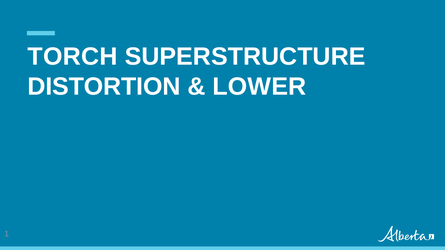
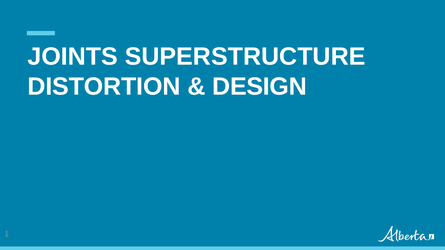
TORCH: TORCH -> JOINTS (73, 57)
LOWER: LOWER -> DESIGN (260, 87)
